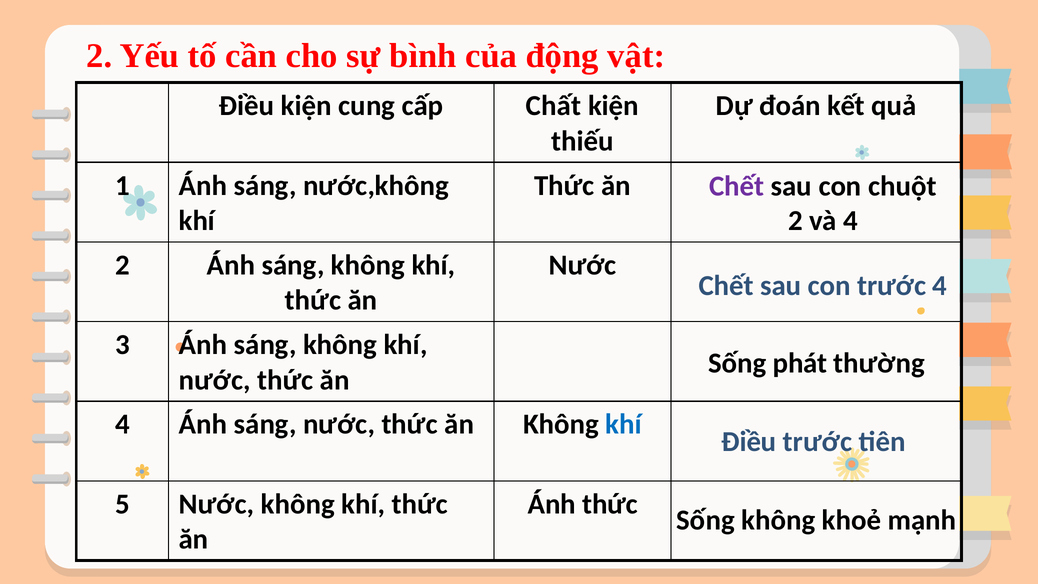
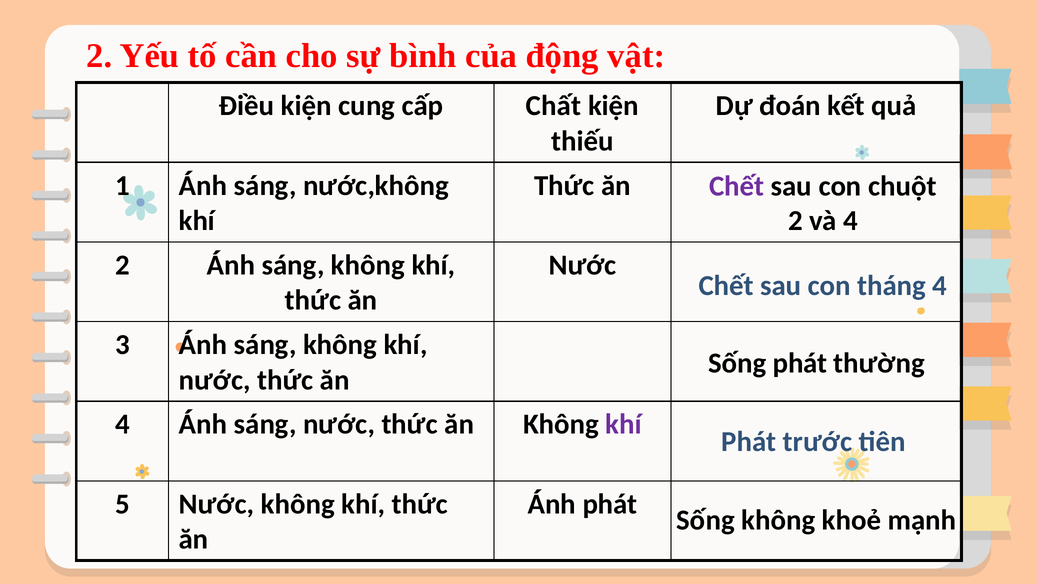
con trước: trước -> tháng (892, 286)
khí colour: blue -> purple (624, 424)
Điều: Điều -> Phát (749, 442)
Ánh thức: thức -> phát (610, 504)
